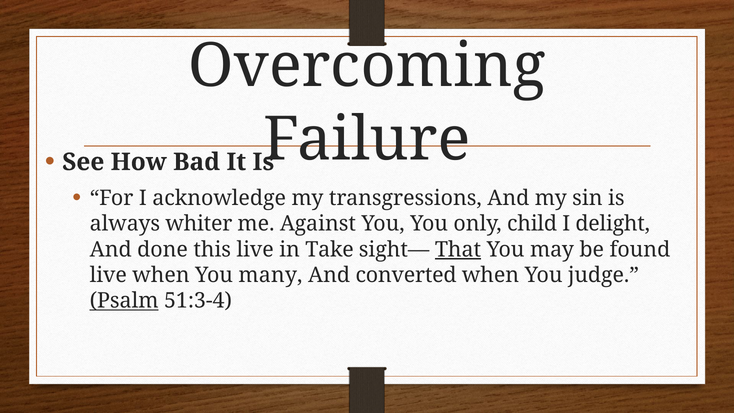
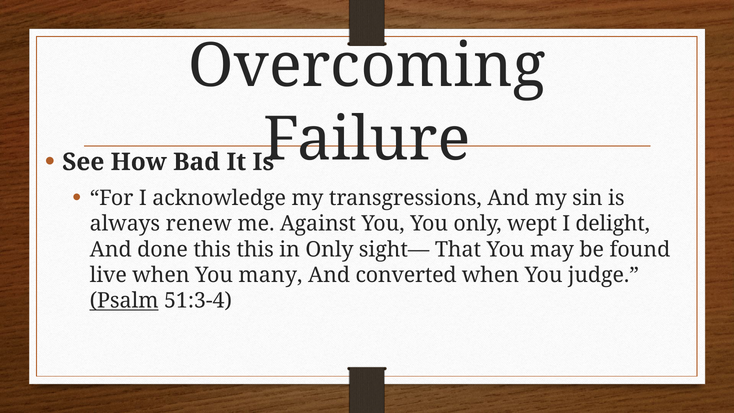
whiter: whiter -> renew (199, 224)
child: child -> wept (532, 224)
this live: live -> this (255, 249)
in Take: Take -> Only (329, 249)
That underline: present -> none (458, 249)
